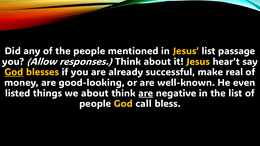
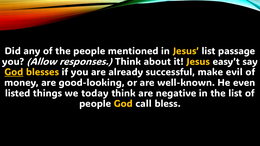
hear’t: hear’t -> easy’t (226, 62)
real: real -> evil (234, 72)
we about: about -> today (95, 93)
are underline: present -> none (146, 93)
